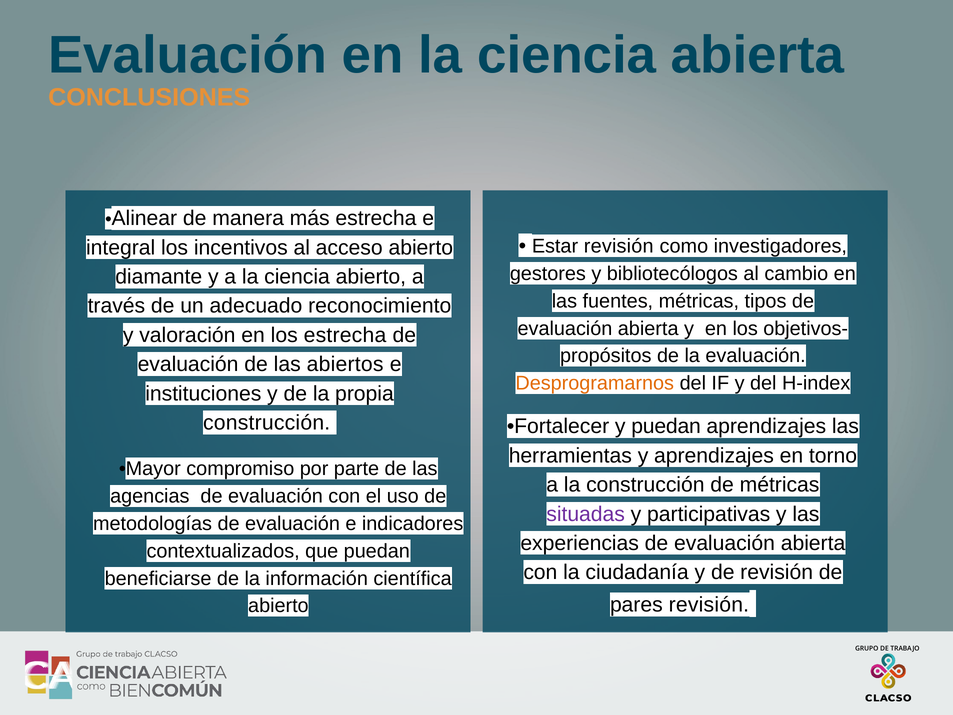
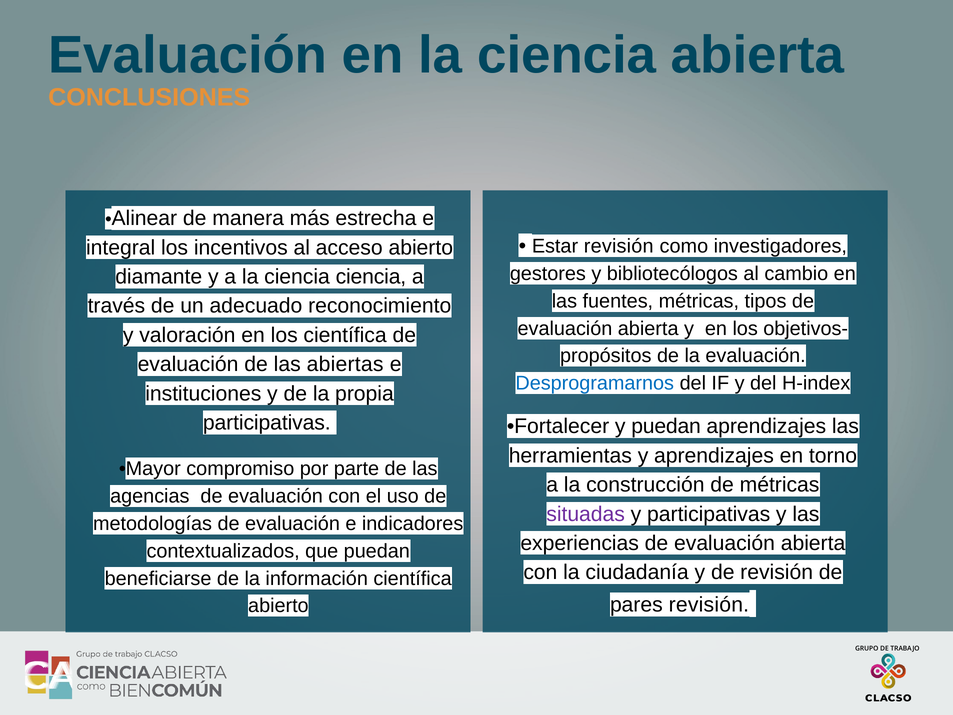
ciencia abierto: abierto -> ciencia (371, 277)
los estrecha: estrecha -> científica (345, 335)
abiertos: abiertos -> abiertas (345, 364)
Desprogramarnos colour: orange -> blue (595, 383)
construcción: construcción -> participativas (267, 423)
